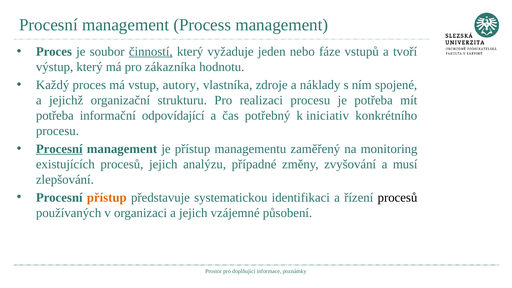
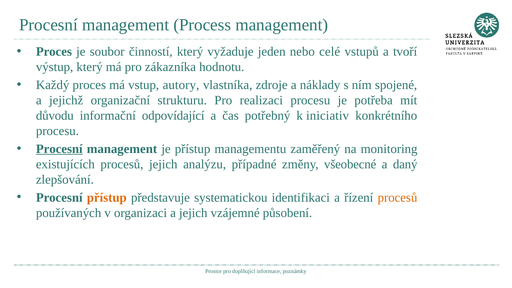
činností underline: present -> none (151, 52)
fáze: fáze -> celé (330, 52)
potřeba: potřeba -> důvodu (55, 116)
zvyšování: zvyšování -> všeobecné (350, 164)
musí: musí -> daný (405, 164)
procesů colour: black -> orange (397, 197)
